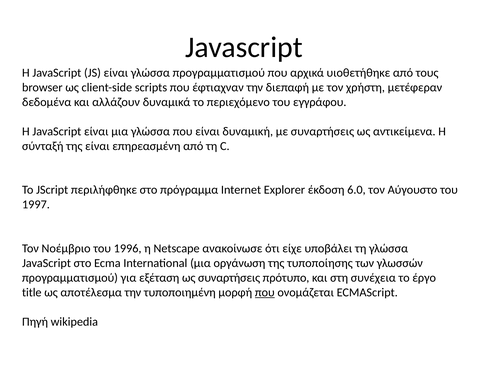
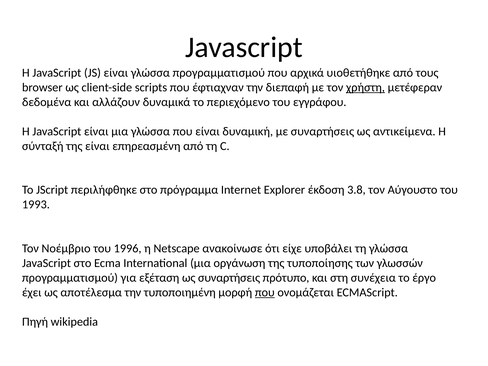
χρήστη underline: none -> present (366, 87)
6.0: 6.0 -> 3.8 (356, 190)
1997: 1997 -> 1993 (36, 205)
title: title -> έχει (32, 292)
